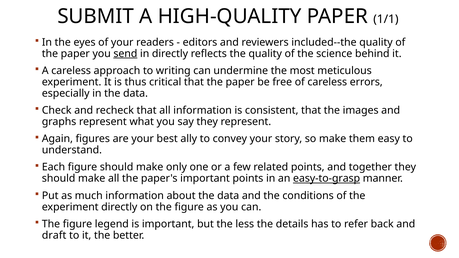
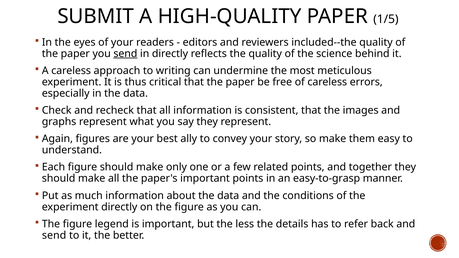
1/1: 1/1 -> 1/5 (386, 19)
easy-to-grasp underline: present -> none (327, 179)
draft: draft -> send (54, 235)
